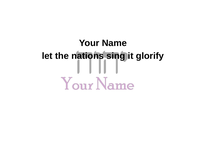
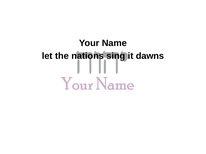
glorify: glorify -> dawns (150, 56)
